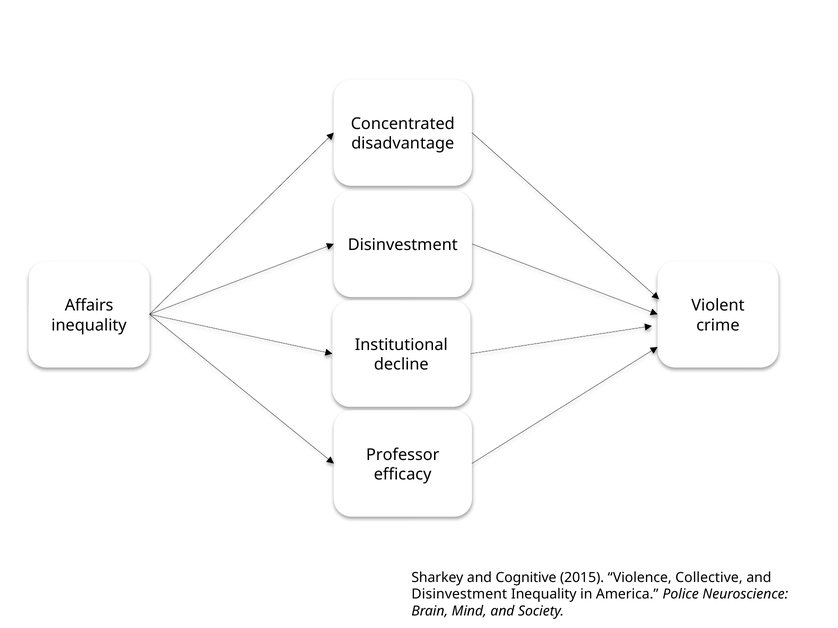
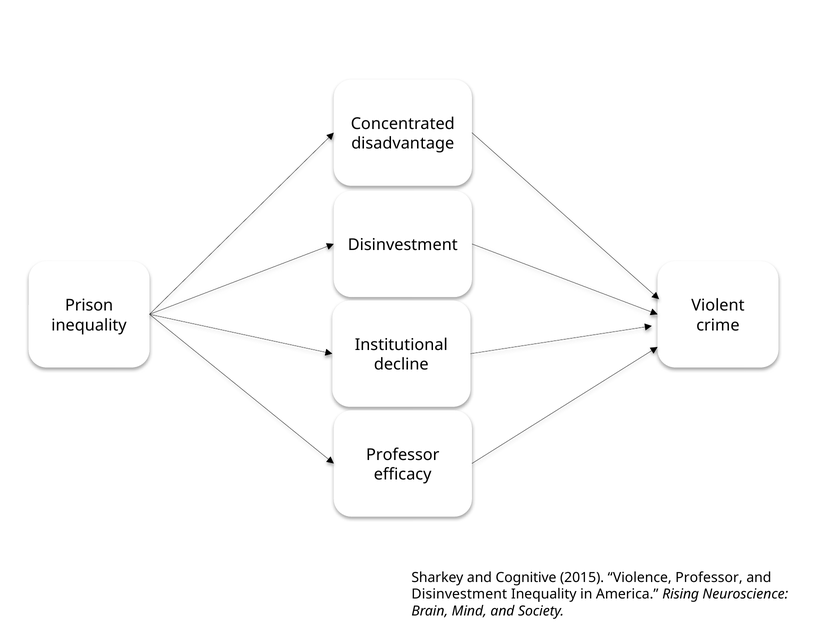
Affairs: Affairs -> Prison (89, 306)
Violence Collective: Collective -> Professor (709, 578)
Police: Police -> Rising (681, 595)
